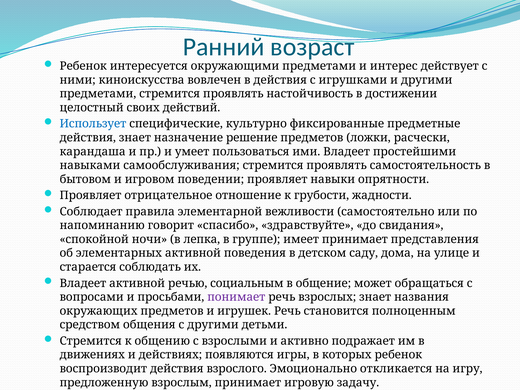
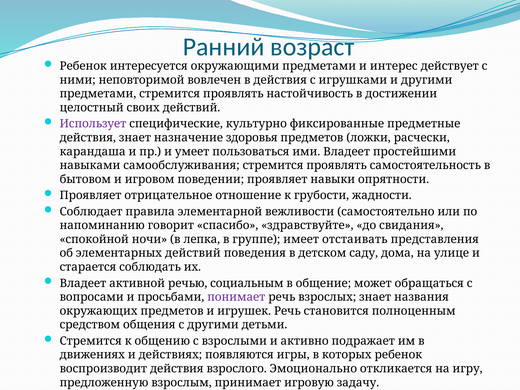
киноискусства: киноискусства -> неповторимой (142, 80)
Использует colour: blue -> purple (93, 124)
решение: решение -> здоровья (252, 138)
имеет принимает: принимает -> отстаивать (355, 239)
элементарных активной: активной -> действий (193, 253)
